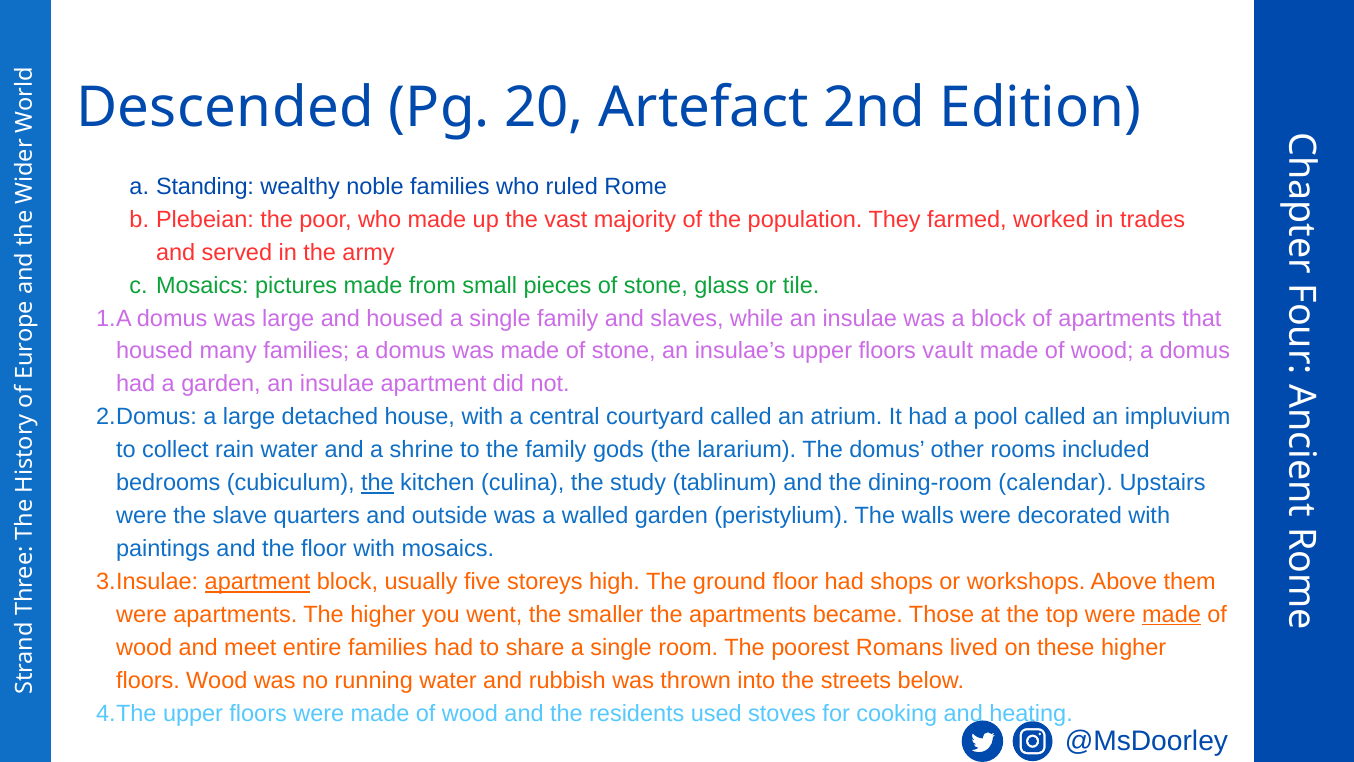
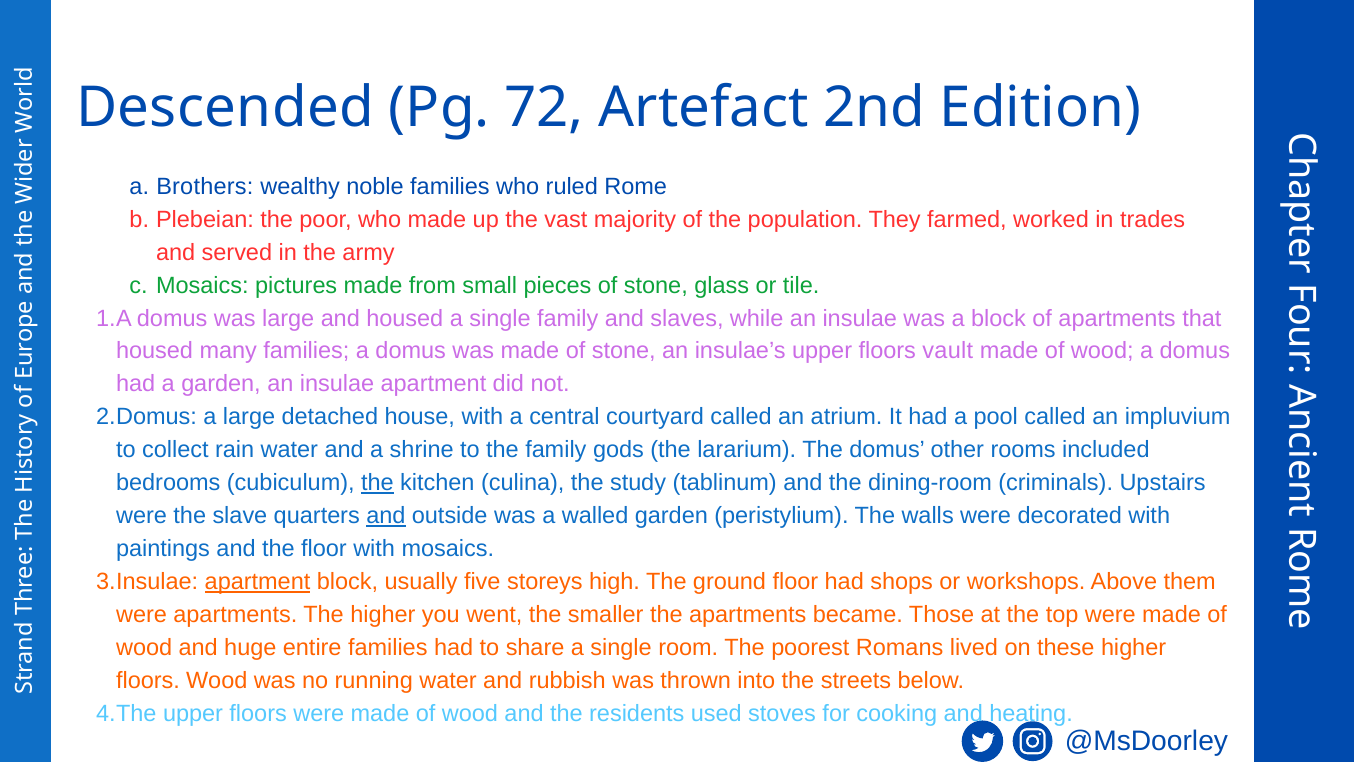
20: 20 -> 72 (544, 108)
Standing: Standing -> Brothers (205, 186)
calendar: calendar -> criminals (1056, 483)
and underline: none -> present (386, 516)
made underline: present -> none (1172, 614)
meet: meet -> huge (250, 647)
